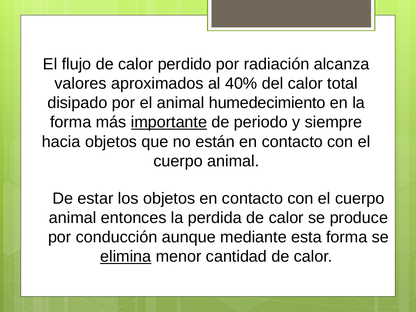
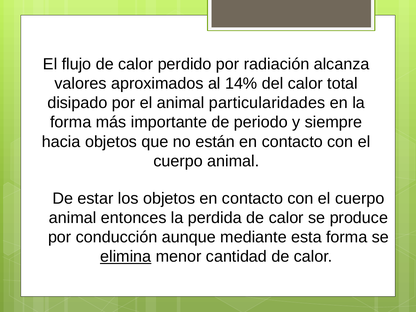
40%: 40% -> 14% (241, 83)
humedecimiento: humedecimiento -> particularidades (267, 103)
importante underline: present -> none (169, 122)
